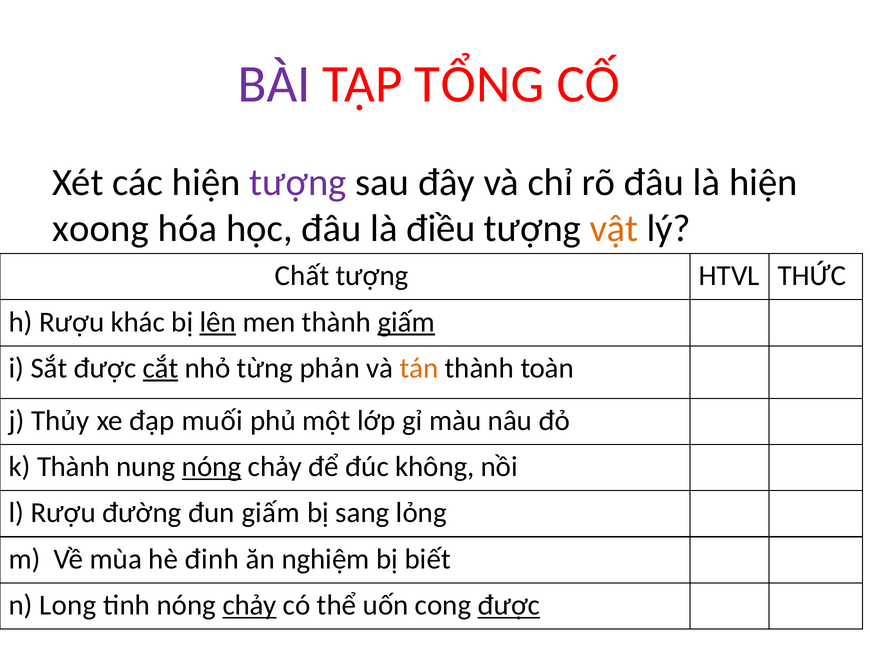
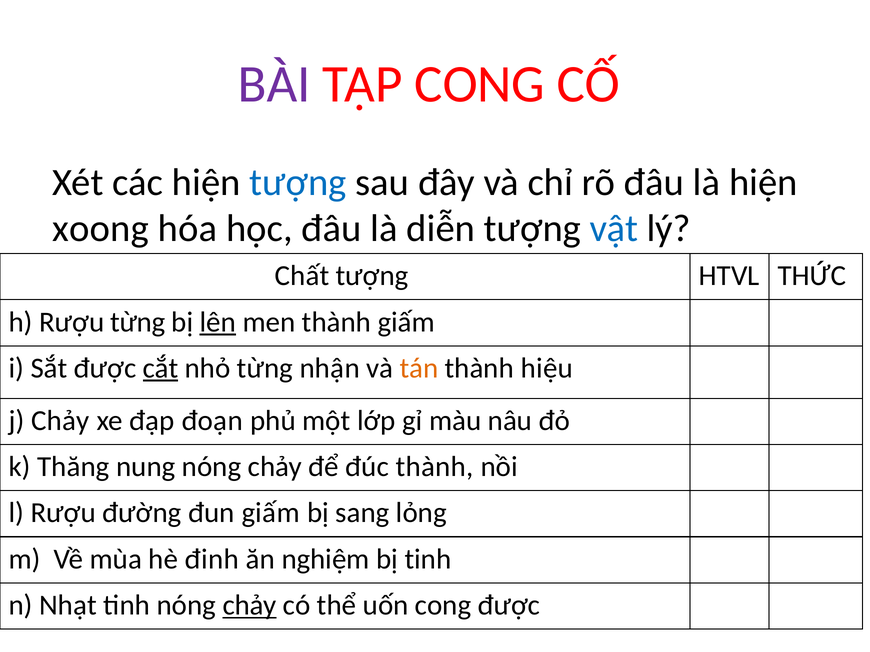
TẬP TỔNG: TỔNG -> CONG (480, 84)
tượng colour: purple -> blue (298, 183)
điều: điều -> diễn (441, 229)
vật colour: orange -> blue (614, 229)
Rượu khác: khác -> từng (138, 322)
giấm underline: present -> none (406, 322)
phản: phản -> nhận (330, 368)
toàn: toàn -> hiệu (547, 368)
j Thủy: Thủy -> Chảy (60, 421)
muối: muối -> đoạn (212, 421)
k Thành: Thành -> Thăng (73, 467)
nóng underline: present -> none (212, 467)
đúc không: không -> thành (435, 467)
bị biết: biết -> tinh (428, 559)
Long: Long -> Nhạt (68, 606)
được underline: present -> none (509, 606)
